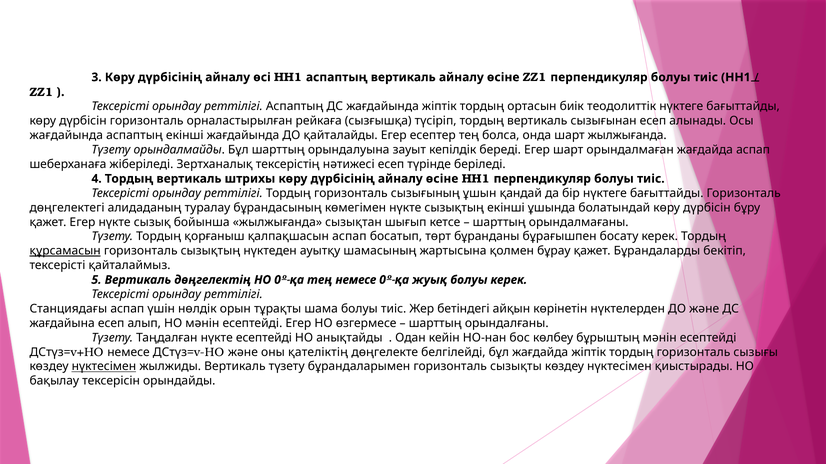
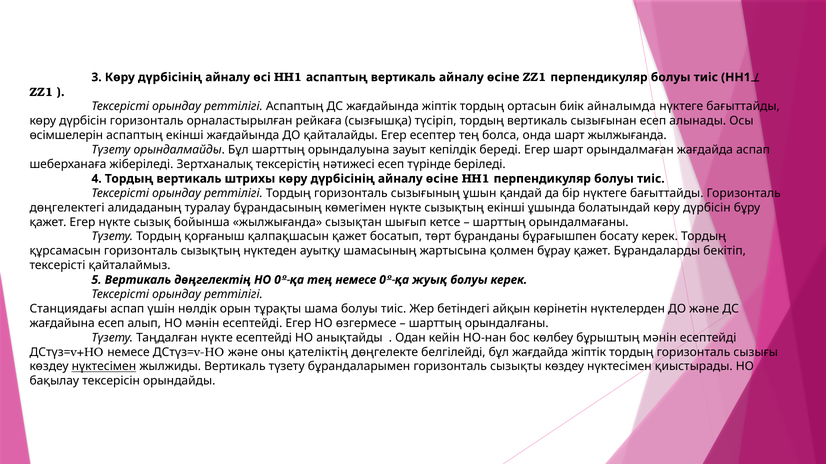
теодолиттік: теодолиттік -> айналымда (622, 107)
жағдайында: жағдайында -> өсімшелерін (66, 136)
қалпақшасын аспап: аспап -> қажет (349, 237)
құрсамасын underline: present -> none (65, 251)
